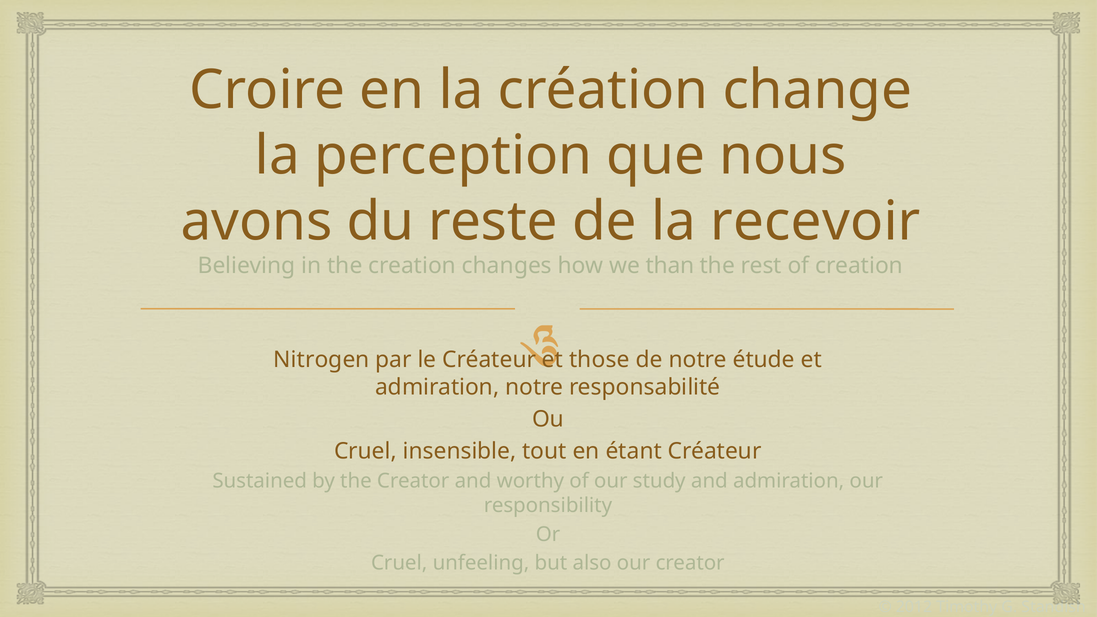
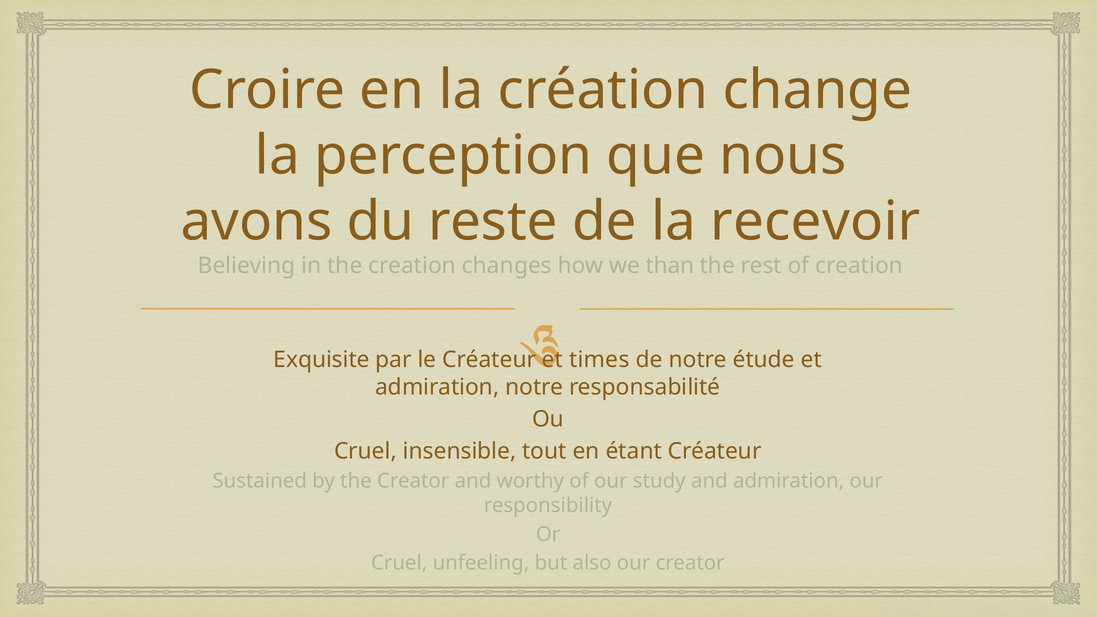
Nitrogen: Nitrogen -> Exquisite (322, 360)
those: those -> times (599, 360)
